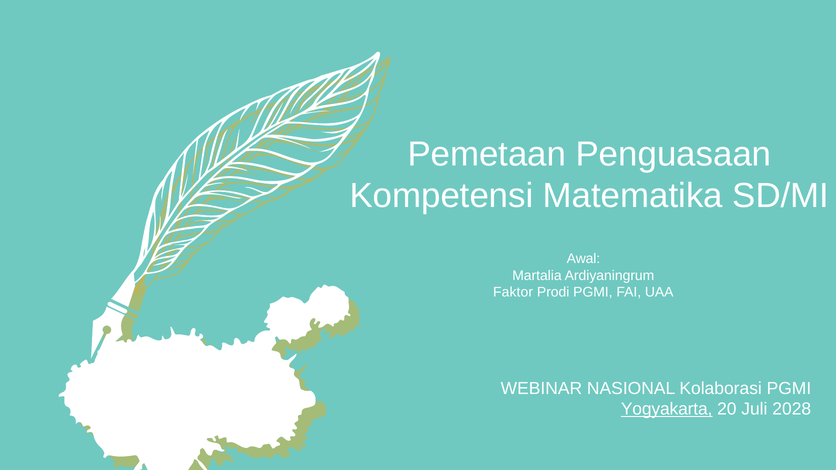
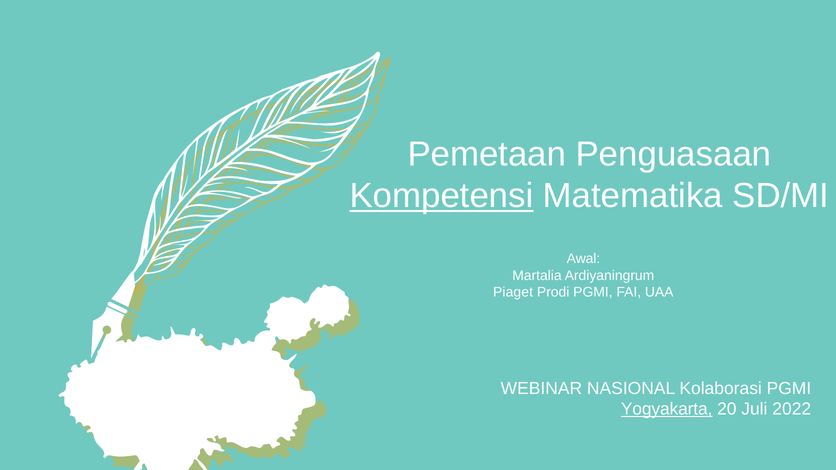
Kompetensi underline: none -> present (442, 196)
Faktor: Faktor -> Piaget (513, 292)
2028: 2028 -> 2022 (792, 409)
